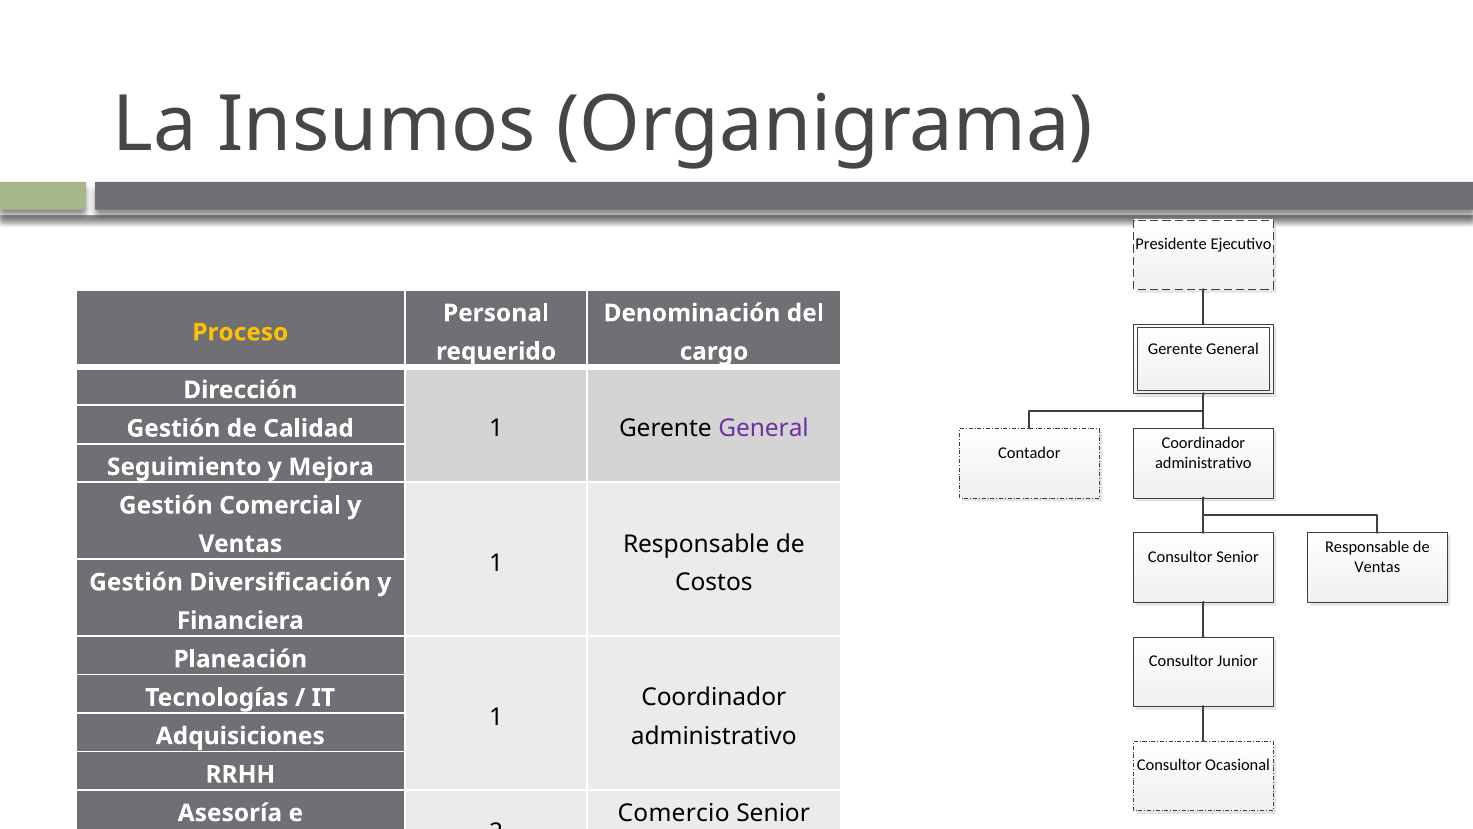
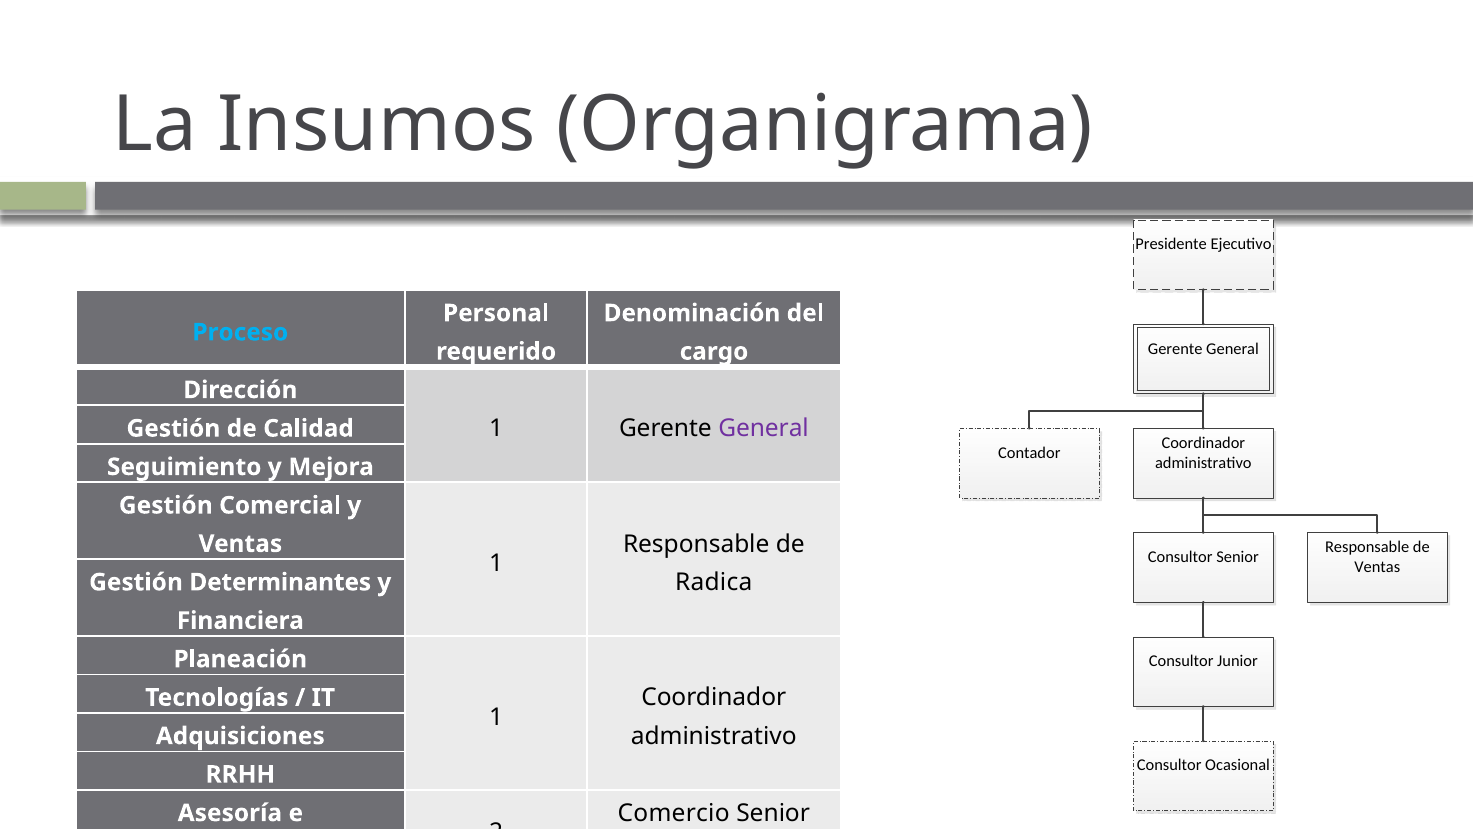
Proceso colour: yellow -> light blue (240, 332)
Costos: Costos -> Radica (714, 582)
Diversificación: Diversificación -> Determinantes (280, 582)
